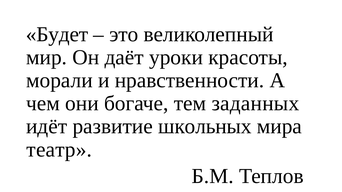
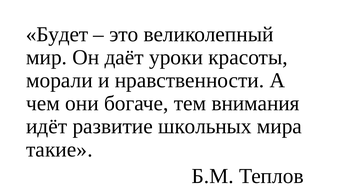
заданных: заданных -> внимания (256, 104)
театр: театр -> такие (59, 150)
